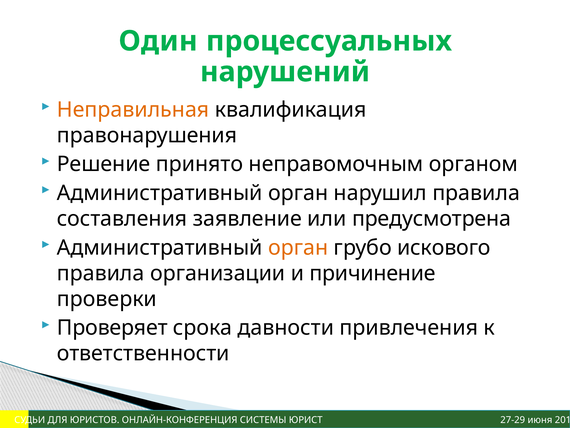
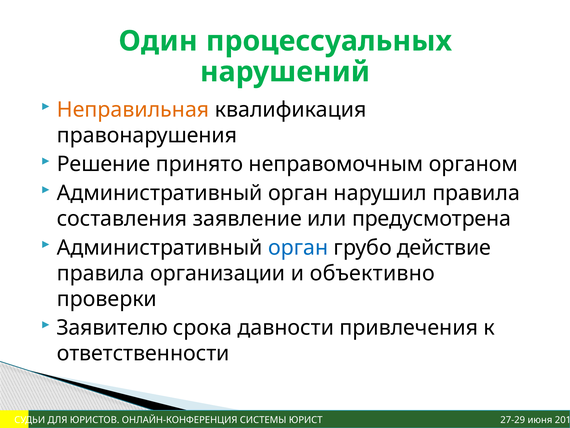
орган colour: orange -> blue (298, 247)
искового: искового -> действие (444, 247)
причинение: причинение -> объективно (372, 273)
Проверяет: Проверяет -> Заявителю (112, 328)
